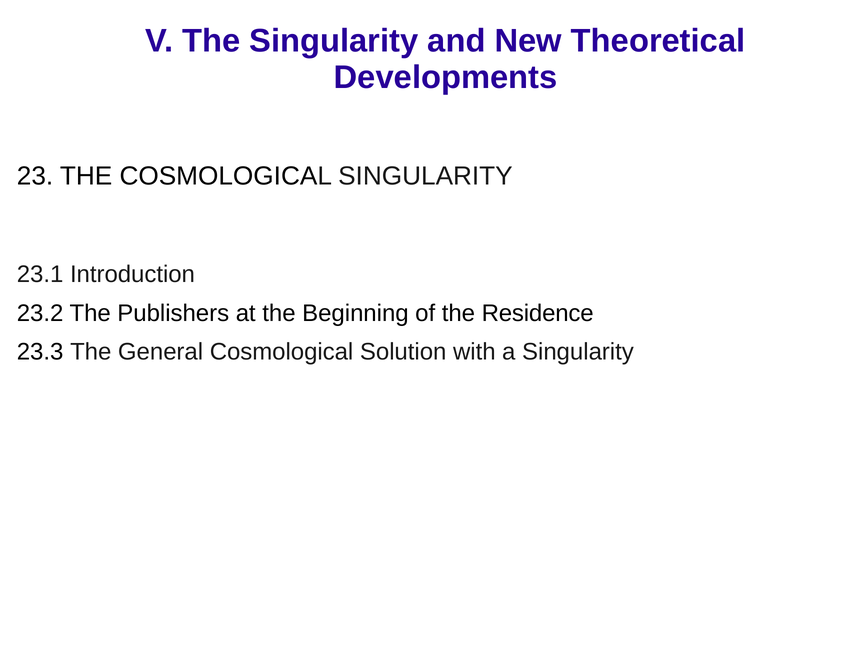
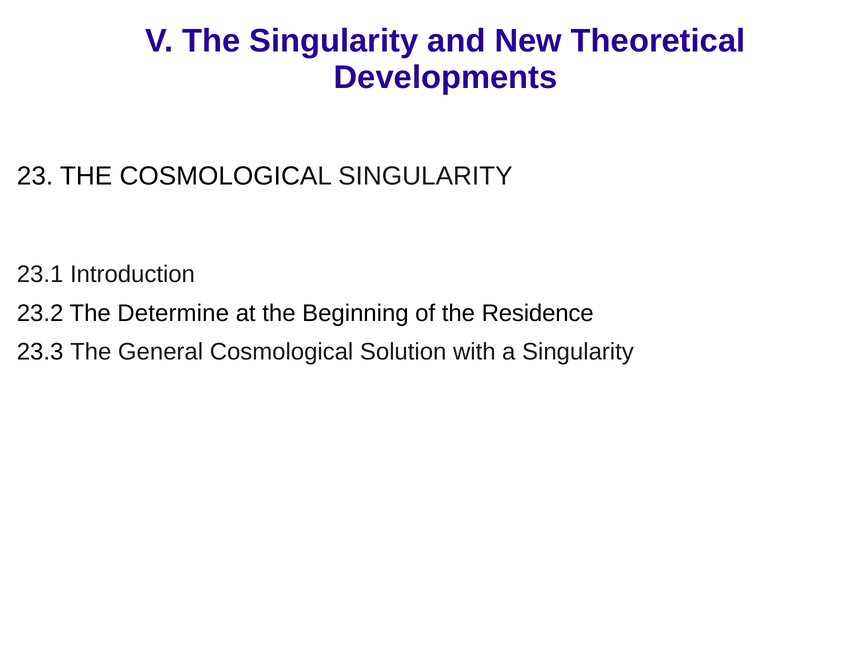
Publishers: Publishers -> Determine (173, 313)
